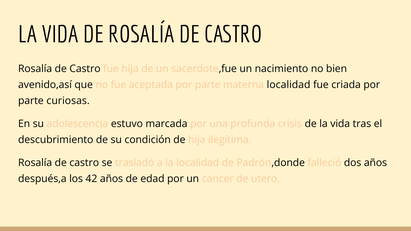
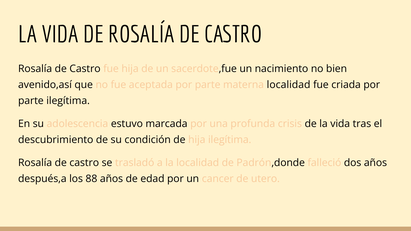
parte curiosas: curiosas -> ilegítima (68, 101)
42: 42 -> 88 (91, 179)
